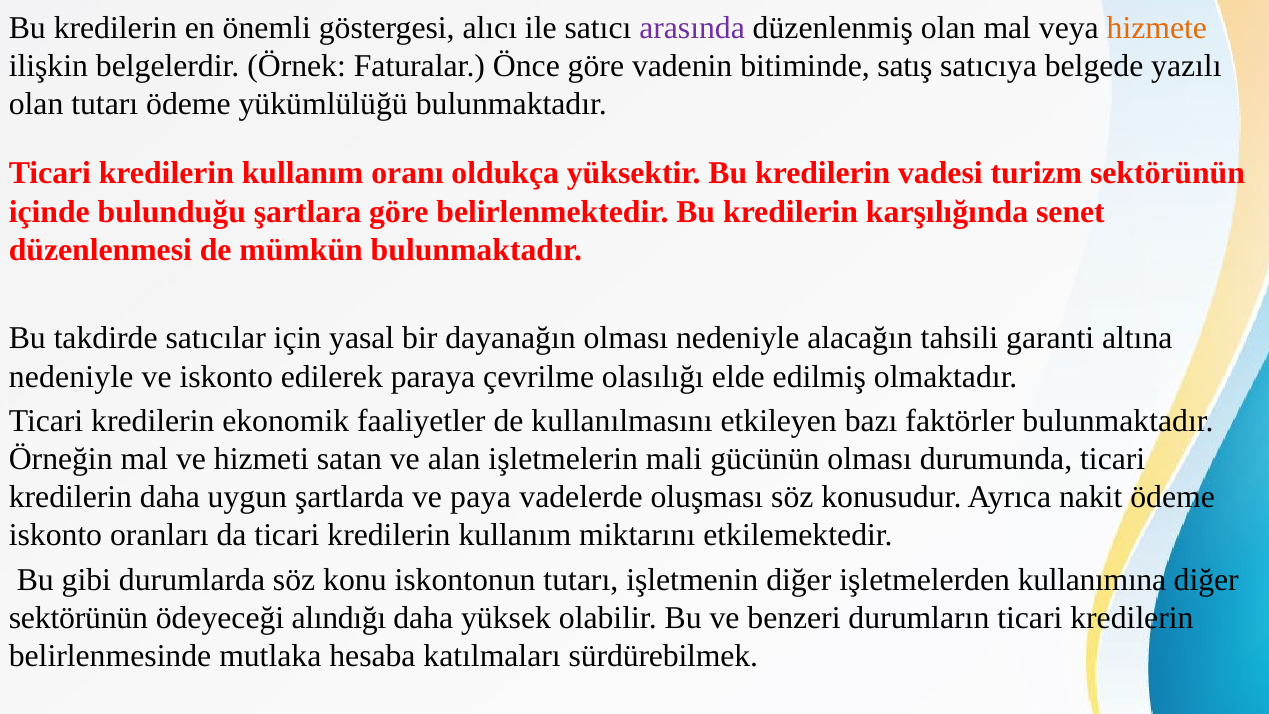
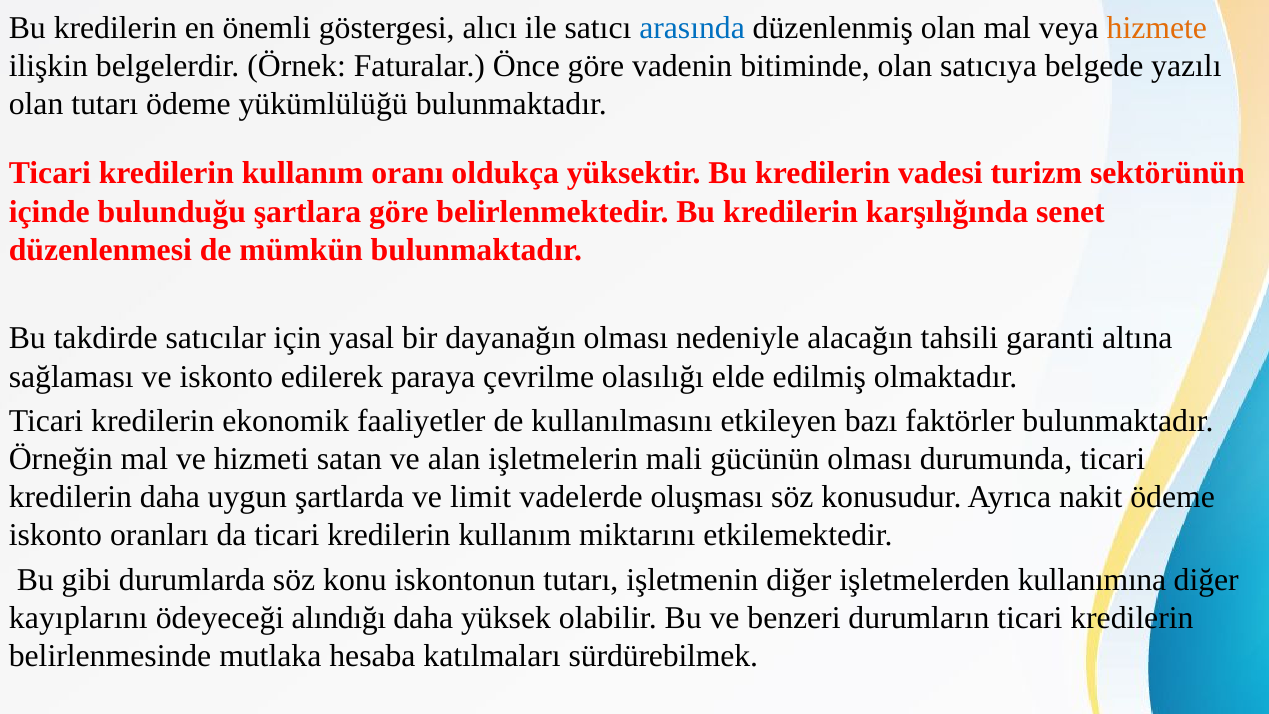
arasında colour: purple -> blue (692, 28)
bitiminde satış: satış -> olan (905, 66)
nedeniyle: nedeniyle -> sağlaması (71, 376)
paya: paya -> limit (481, 497)
sektörünün: sektörünün -> kayıplarını (78, 618)
